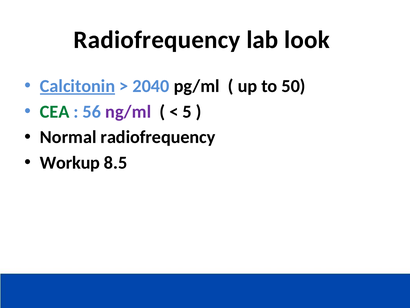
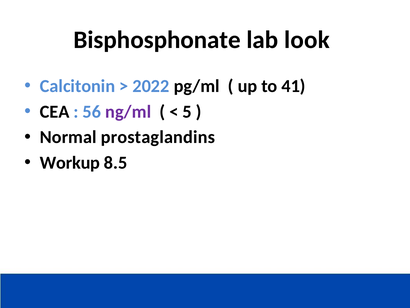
Radiofrequency: Radiofrequency -> Bisphosphonate (157, 40)
Calcitonin underline: present -> none (78, 86)
2040: 2040 -> 2022 (151, 86)
50: 50 -> 41 (294, 86)
CEA colour: green -> black (55, 112)
Normal radiofrequency: radiofrequency -> prostaglandins (158, 137)
